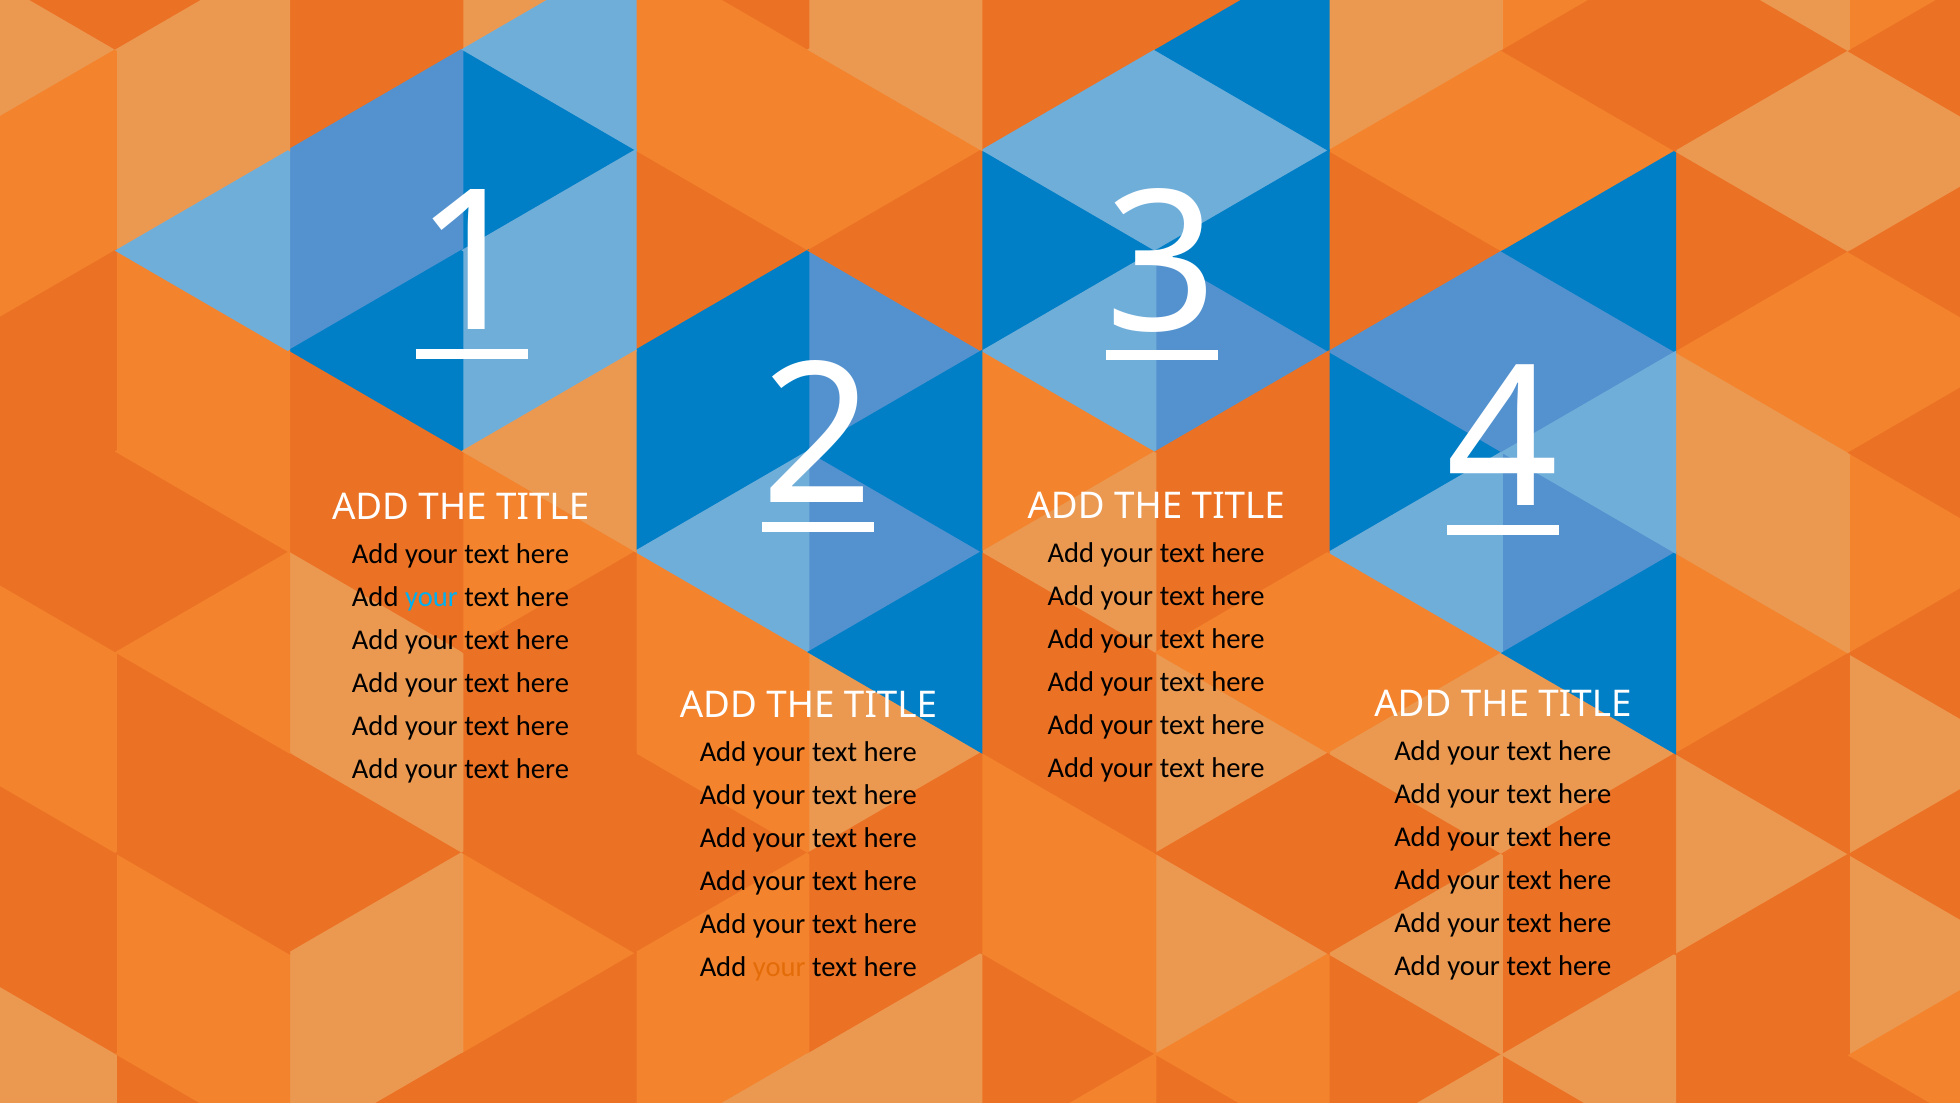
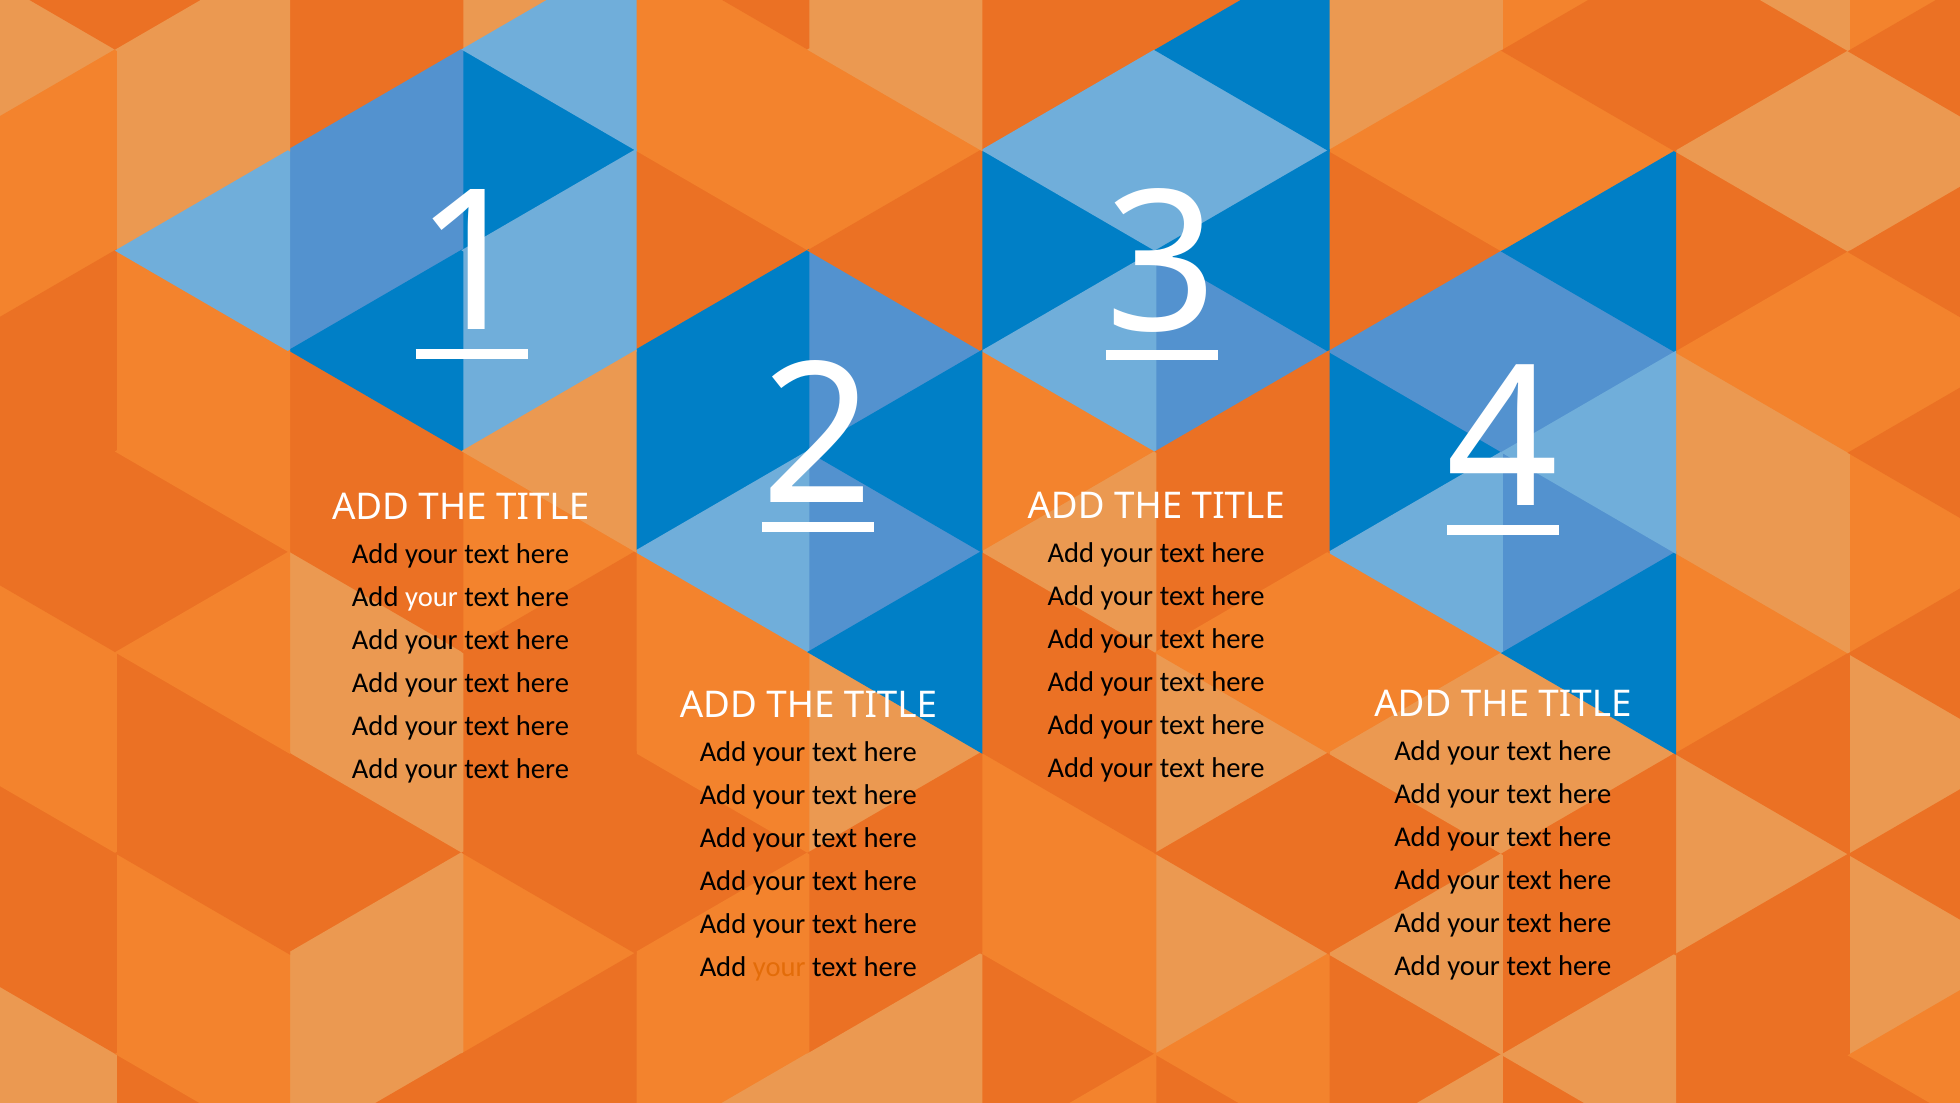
your colour: light blue -> white (431, 597)
